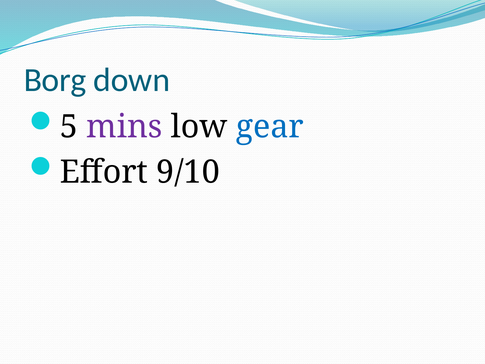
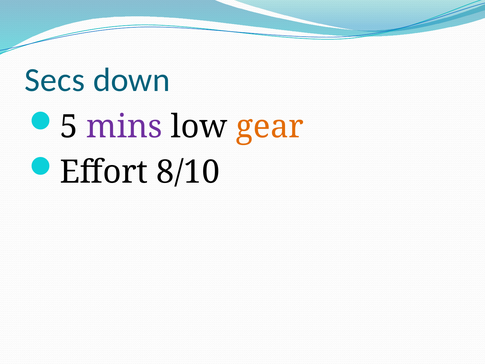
Borg: Borg -> Secs (55, 80)
gear colour: blue -> orange (270, 127)
9/10: 9/10 -> 8/10 (188, 172)
